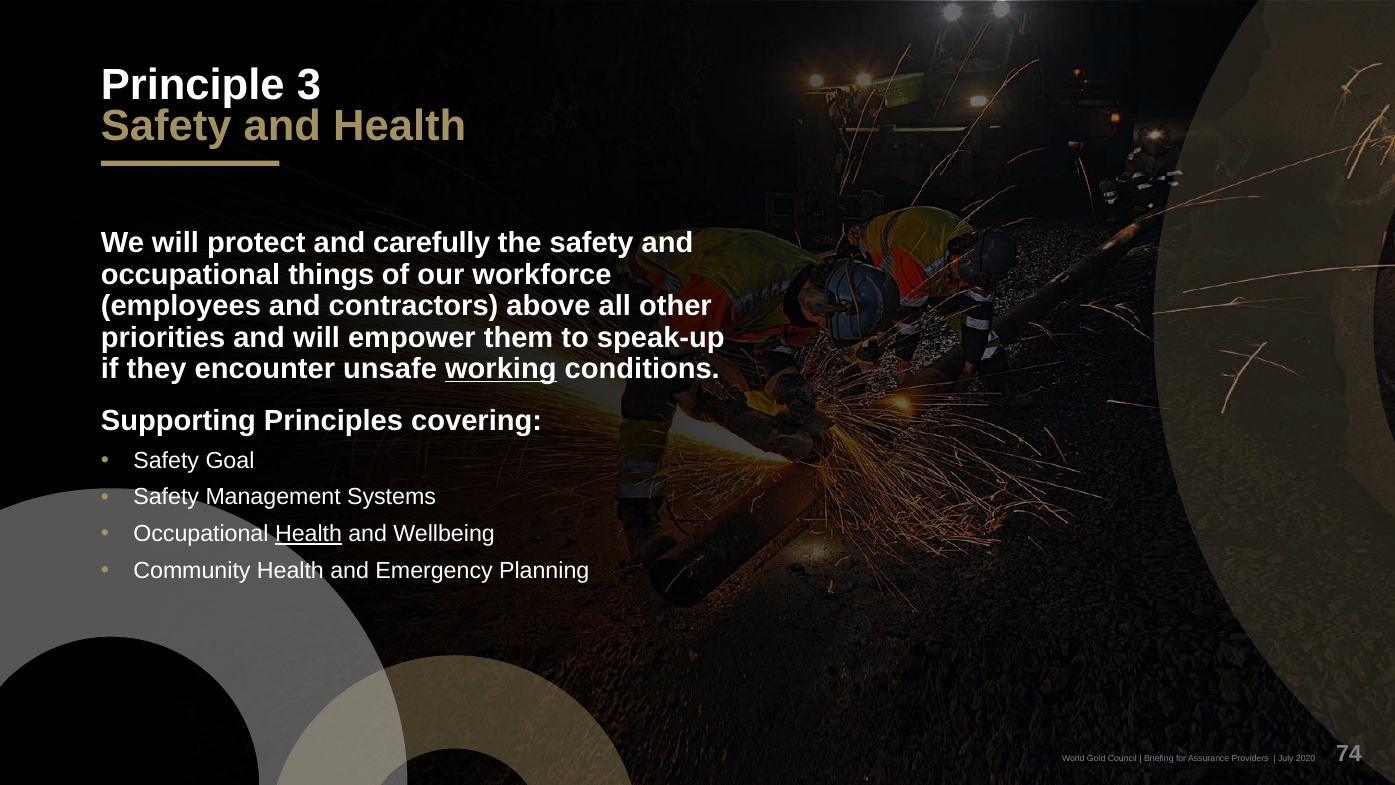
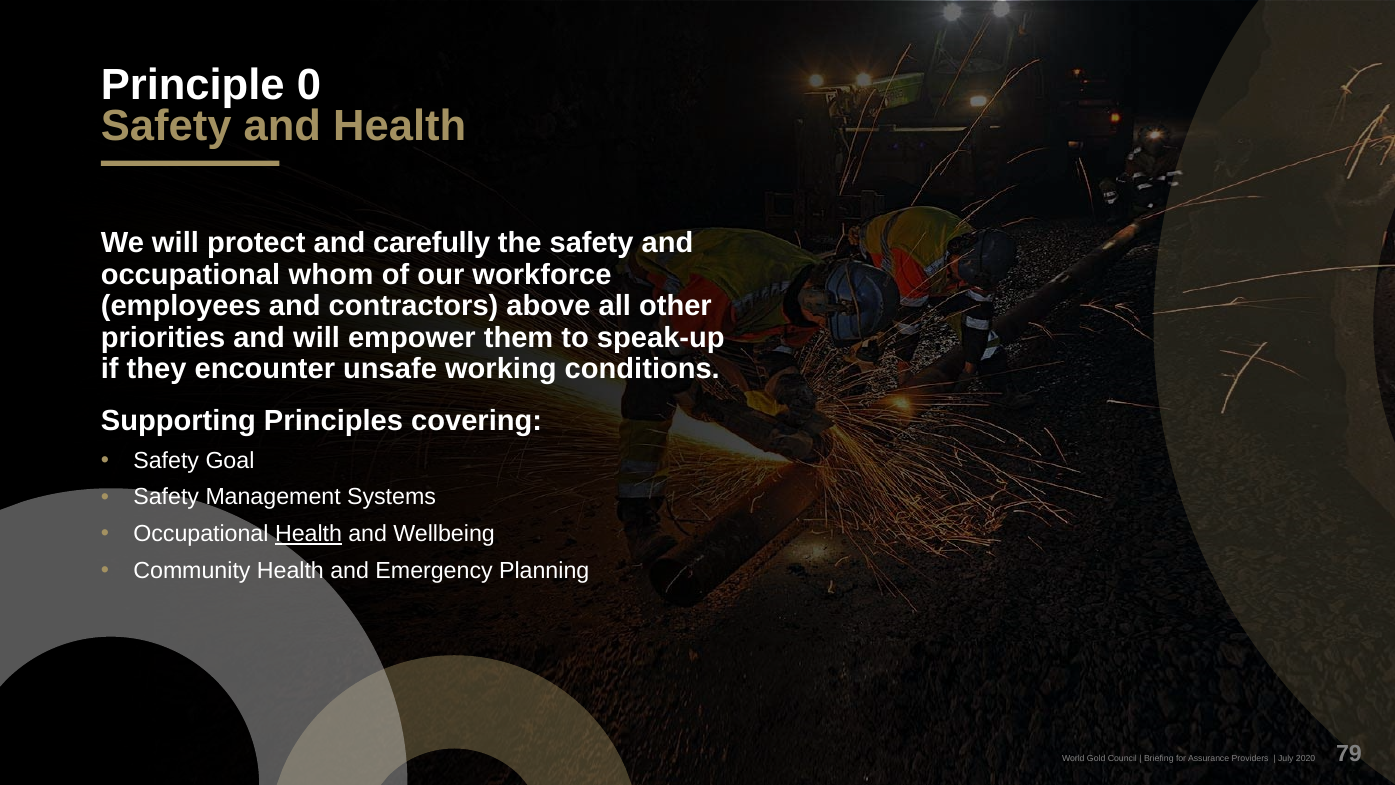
3: 3 -> 0 (309, 85)
things: things -> whom (331, 275)
working underline: present -> none (501, 369)
74: 74 -> 79 (1349, 754)
